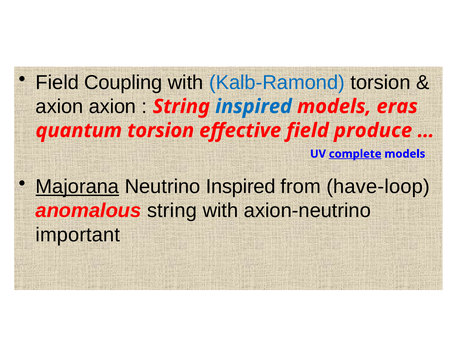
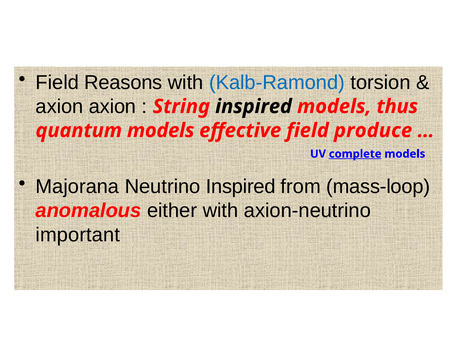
Coupling: Coupling -> Reasons (123, 82)
inspired colour: blue -> black (254, 107)
eras: eras -> thus (397, 107)
quantum torsion: torsion -> models (161, 131)
Majorana underline: present -> none (77, 187)
have-loop: have-loop -> mass-loop (378, 187)
anomalous string: string -> either (172, 211)
